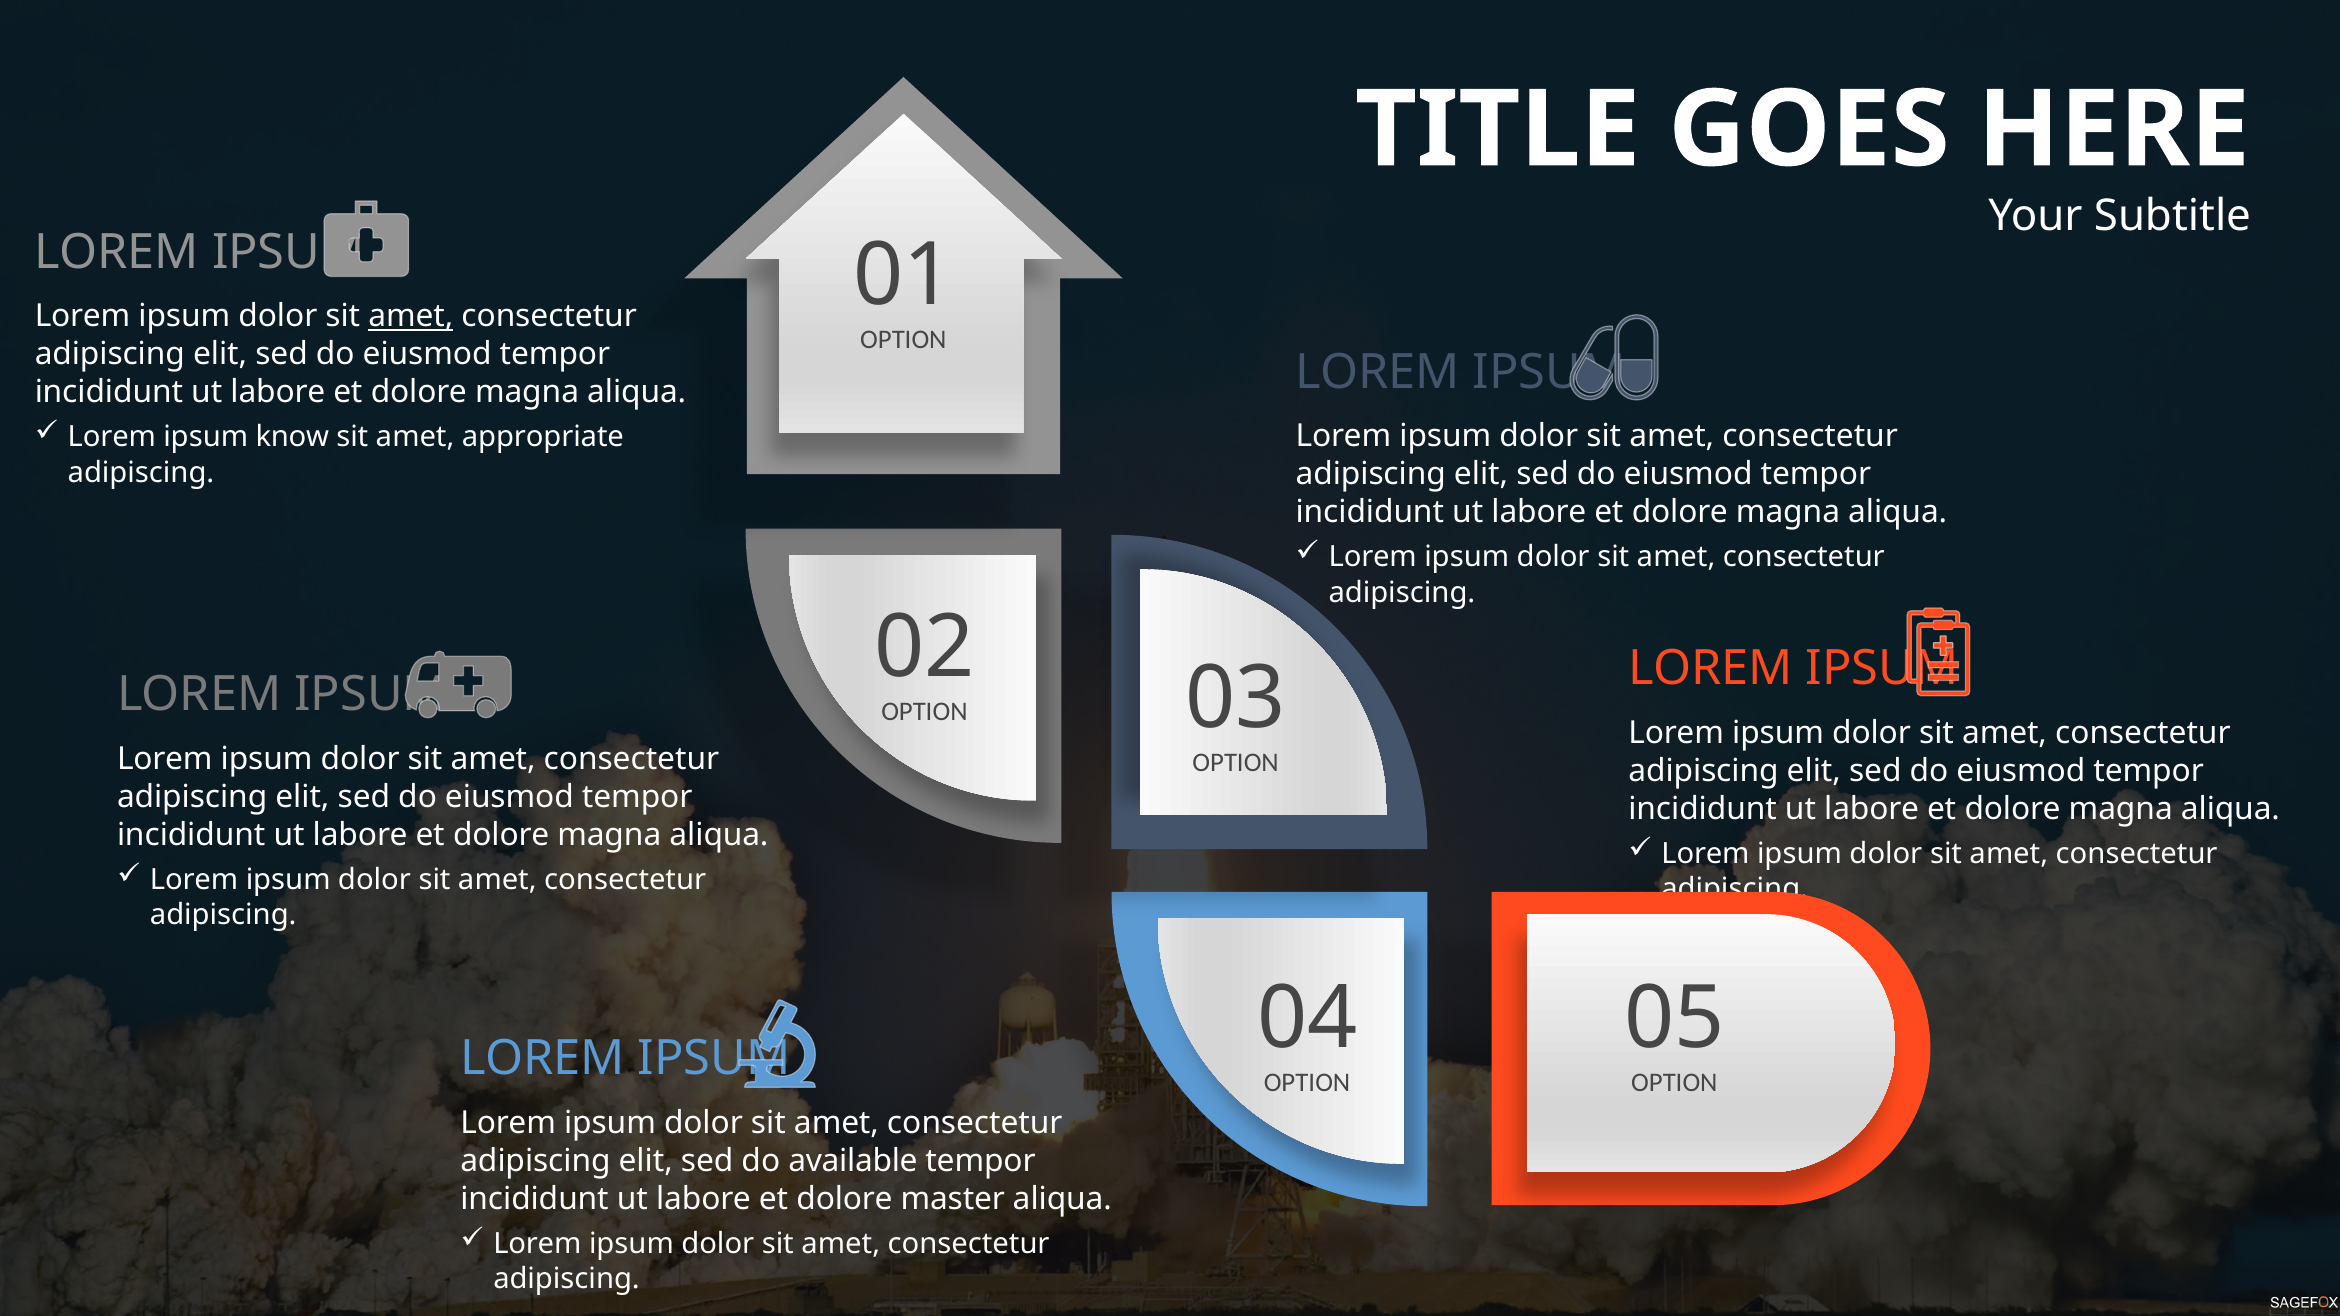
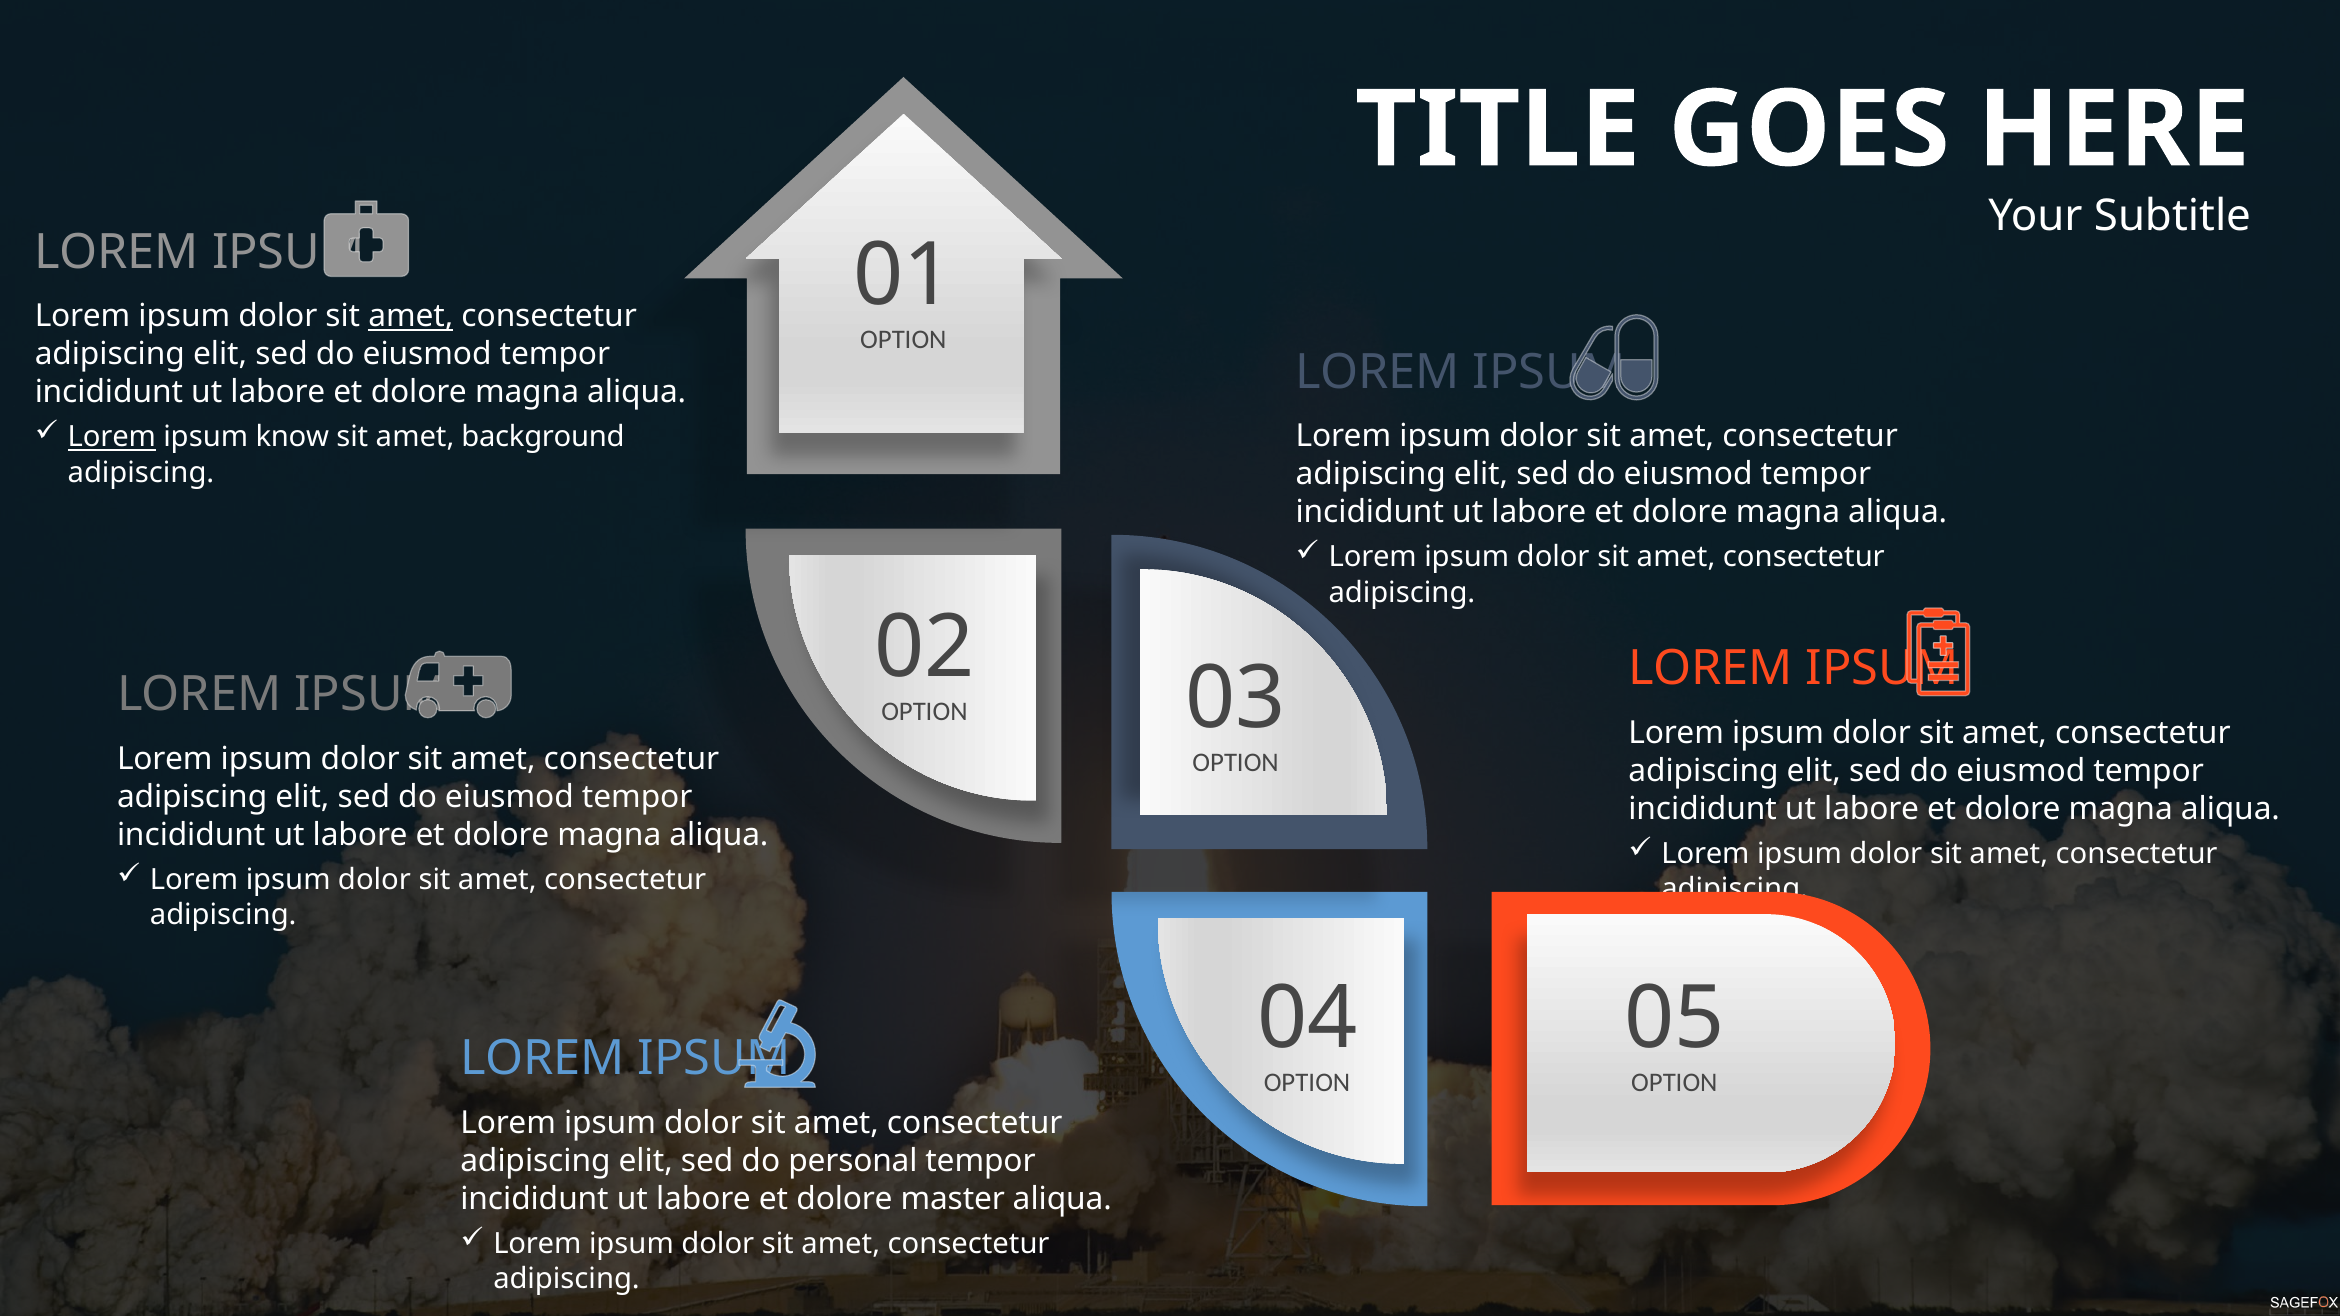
Lorem underline: none -> present (112, 437)
appropriate: appropriate -> background (543, 437)
available: available -> personal (853, 1161)
